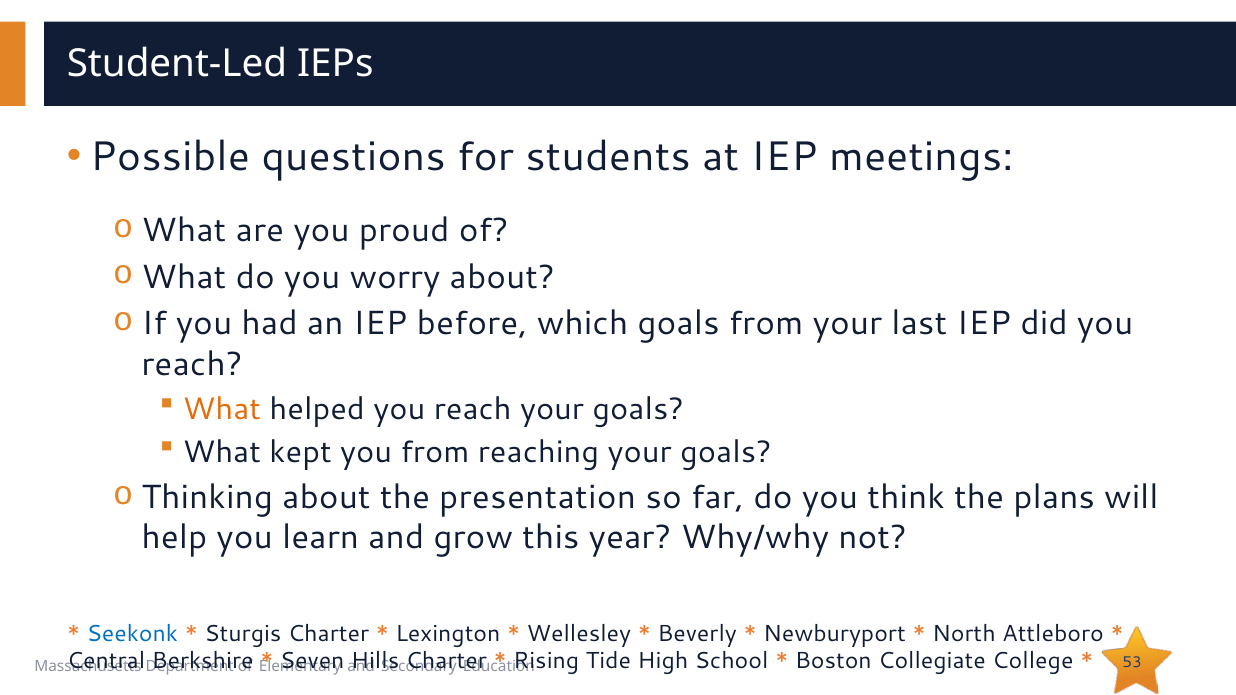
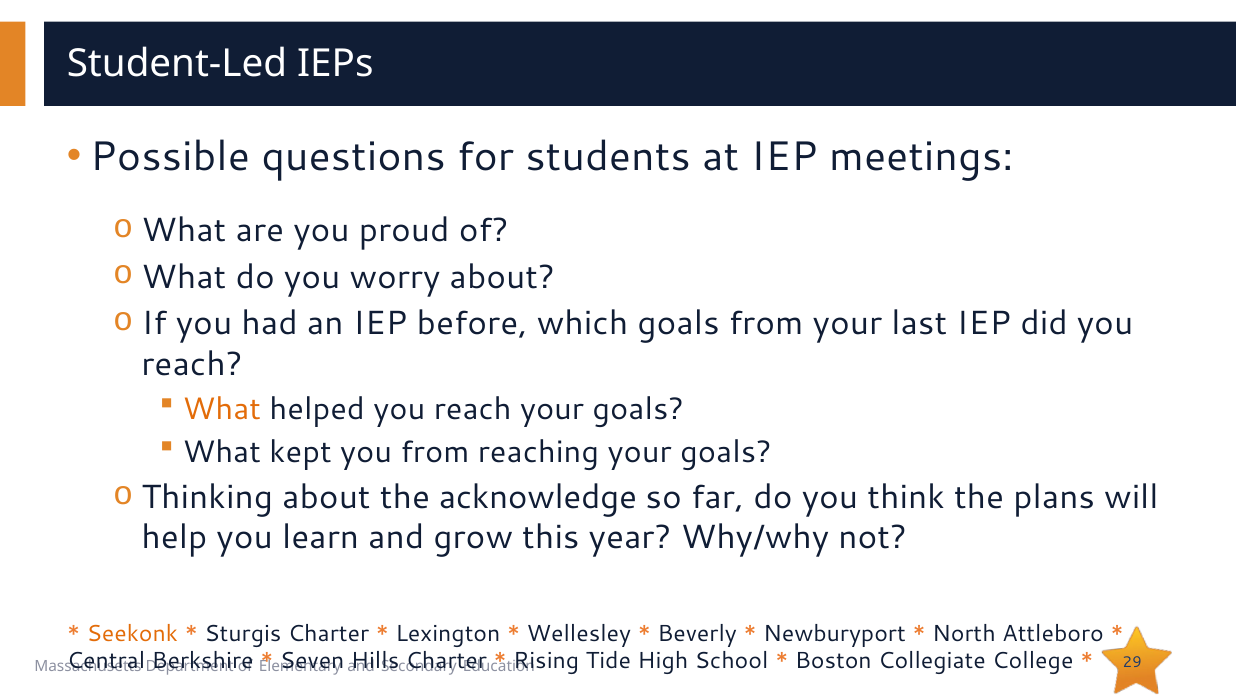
presentation: presentation -> acknowledge (538, 498)
Seekonk colour: blue -> orange (132, 634)
53: 53 -> 29 (1132, 662)
